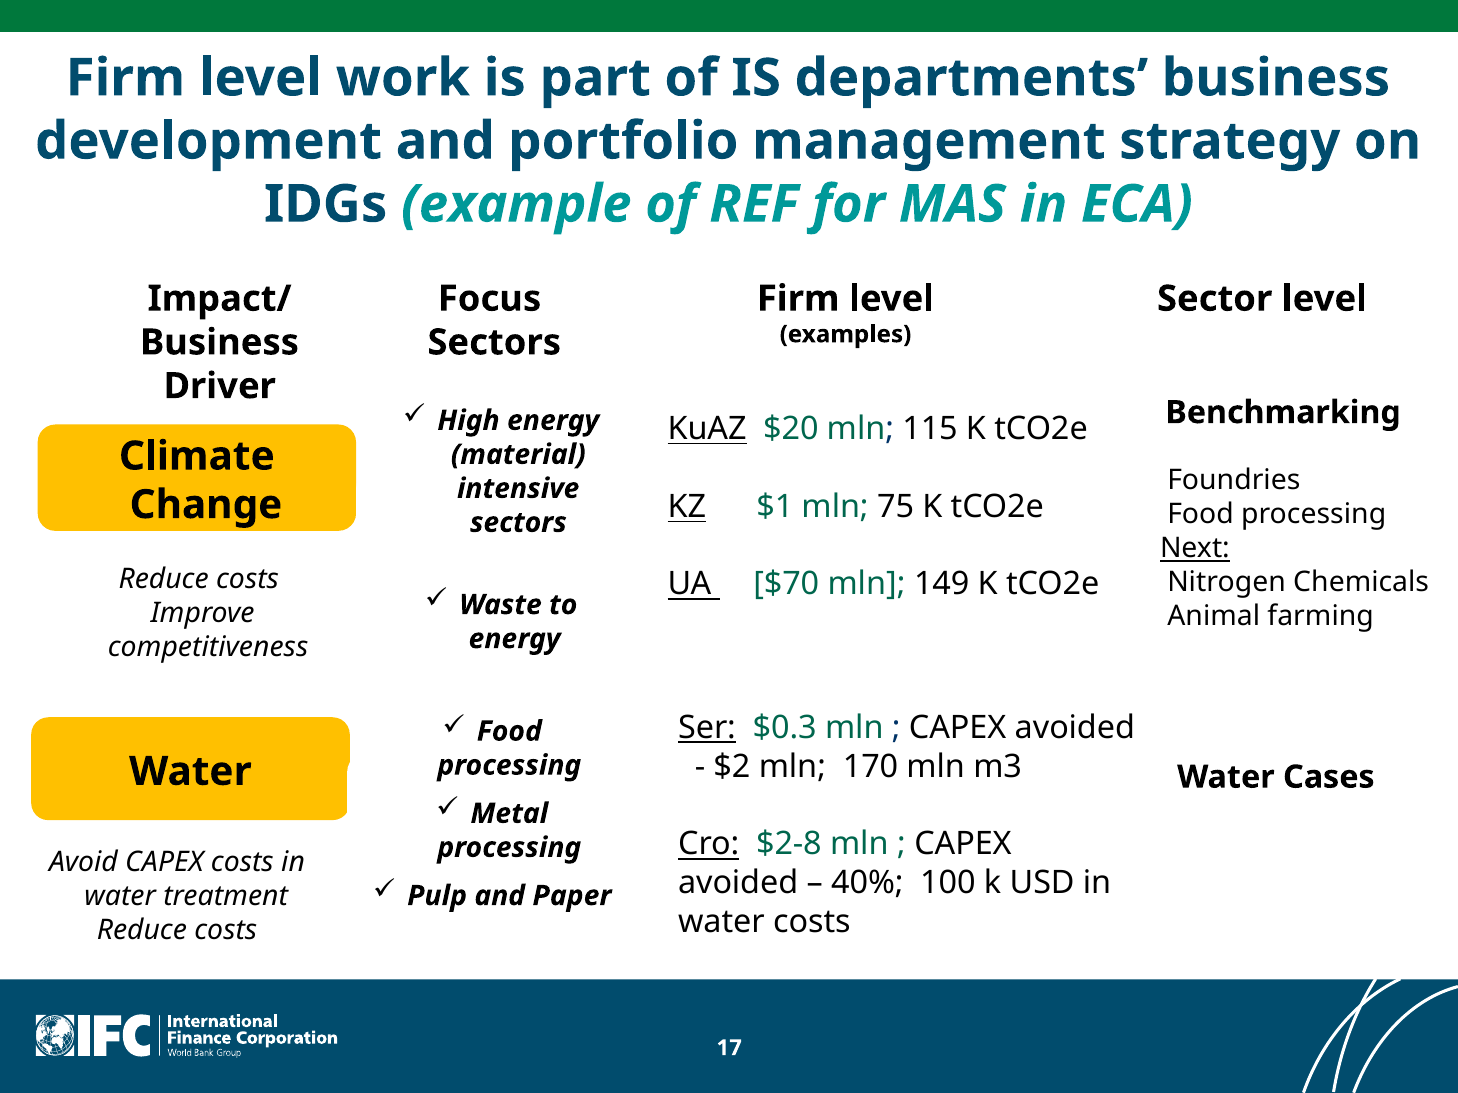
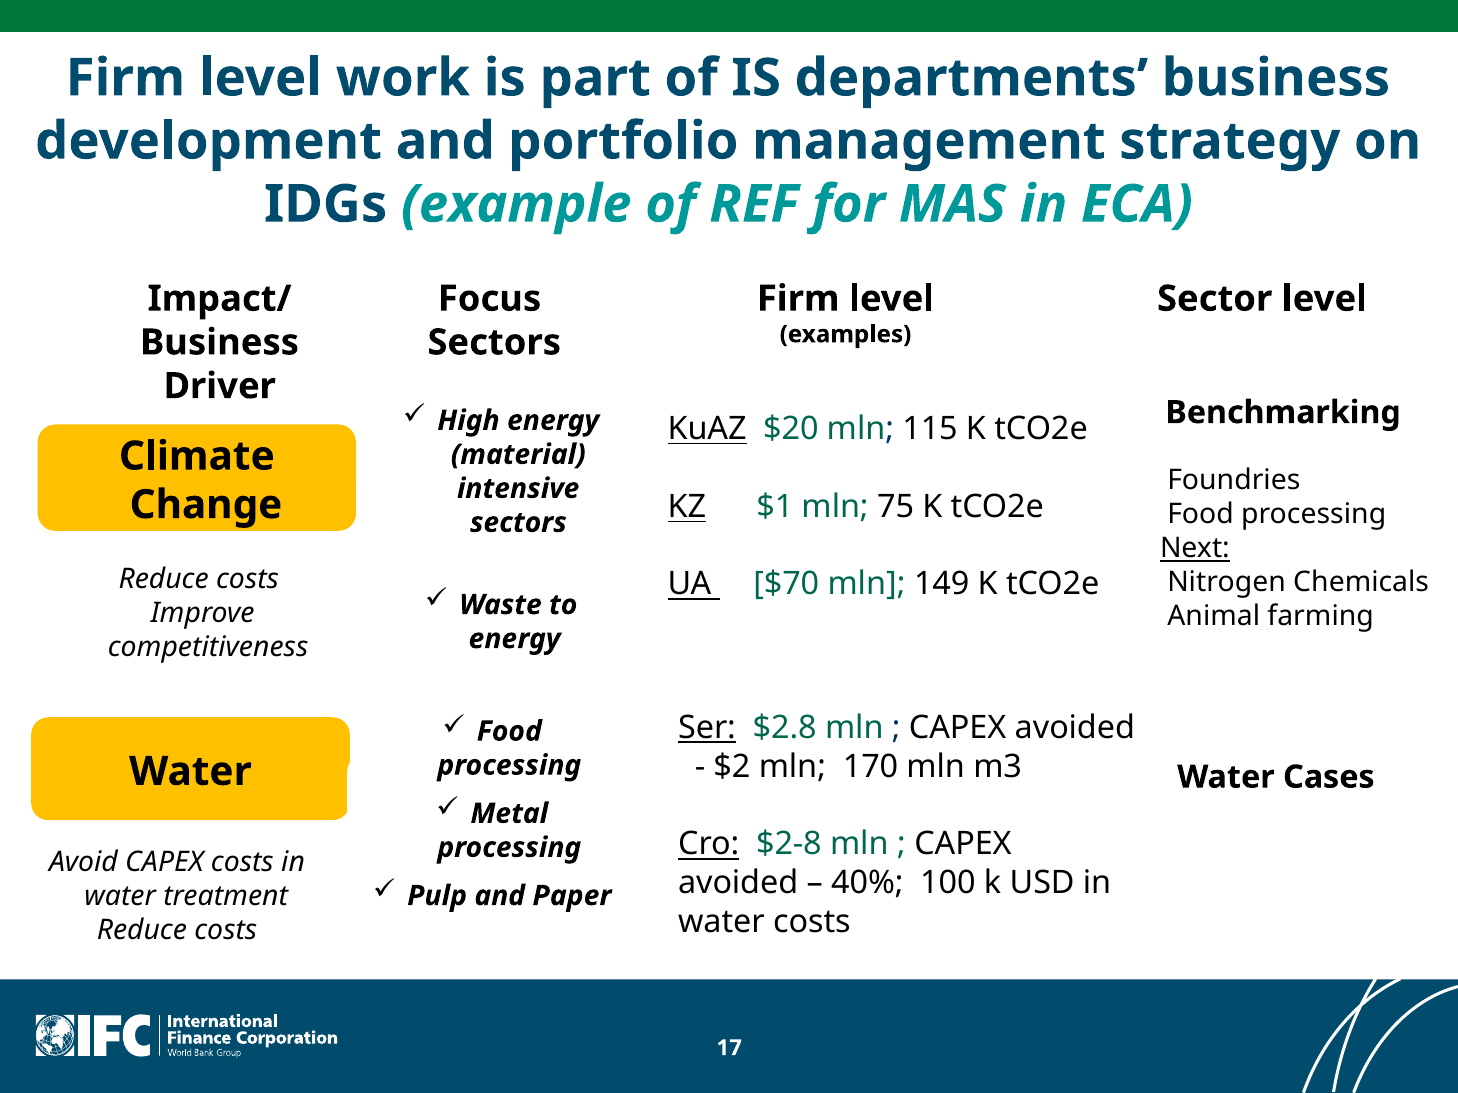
$0.3: $0.3 -> $2.8 (785, 728)
